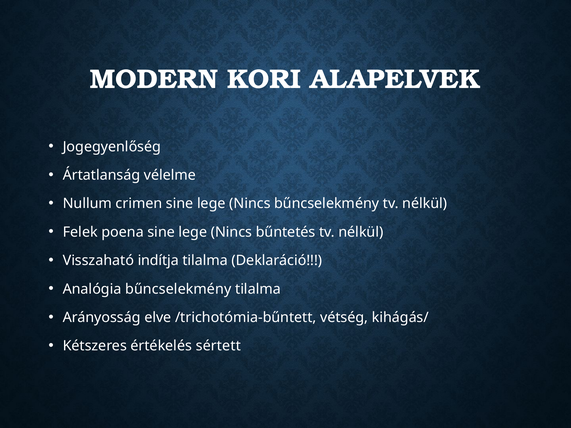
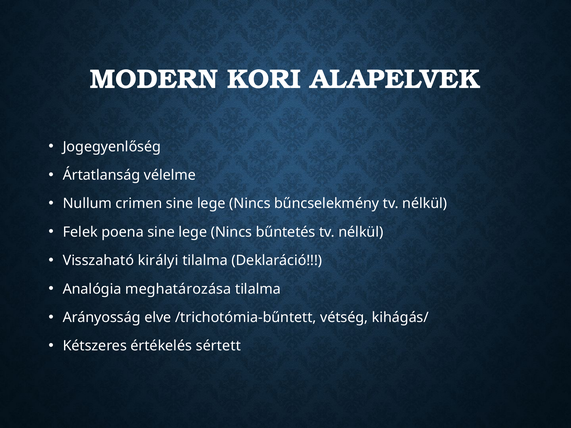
indítja: indítja -> királyi (158, 261)
Analógia bűncselekmény: bűncselekmény -> meghatározása (178, 289)
